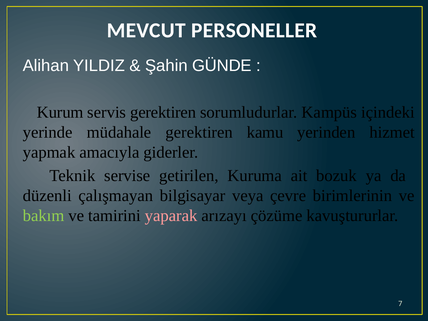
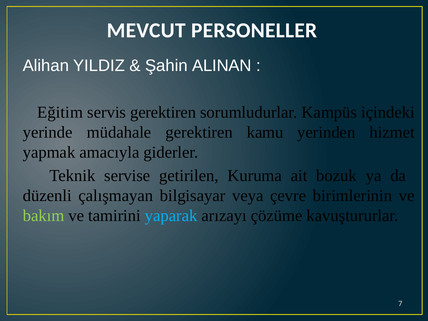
GÜNDE: GÜNDE -> ALINAN (222, 66)
Kurum: Kurum -> Eğitim (60, 112)
yaparak colour: pink -> light blue (171, 216)
